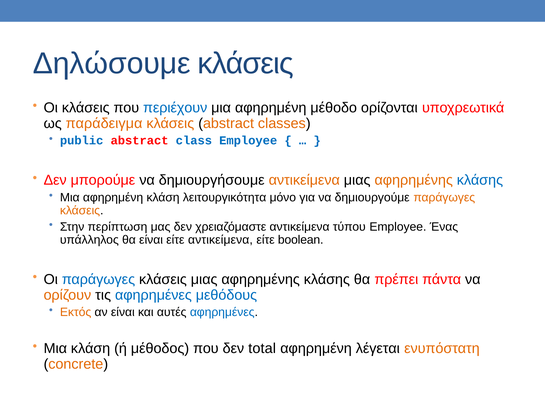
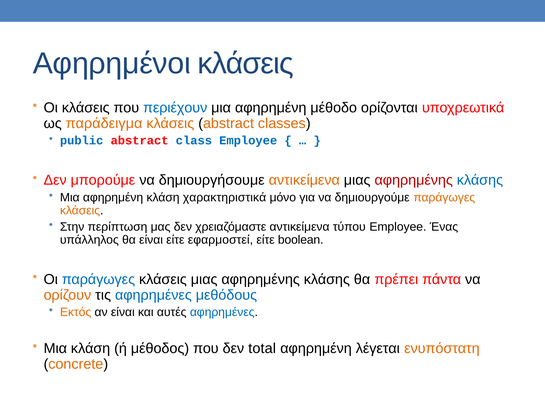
Δηλώσουμε: Δηλώσουμε -> Αφηρημένοι (112, 63)
αφηρημένης colour: orange -> red (414, 180)
λειτουργικότητα: λειτουργικότητα -> χαρακτηριστικά (225, 197)
είτε αντικείμενα: αντικείμενα -> εφαρμοστεί (220, 240)
